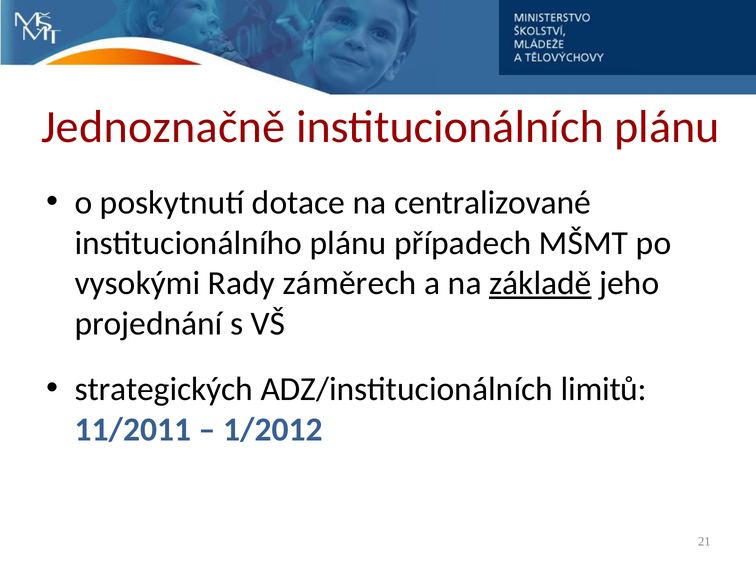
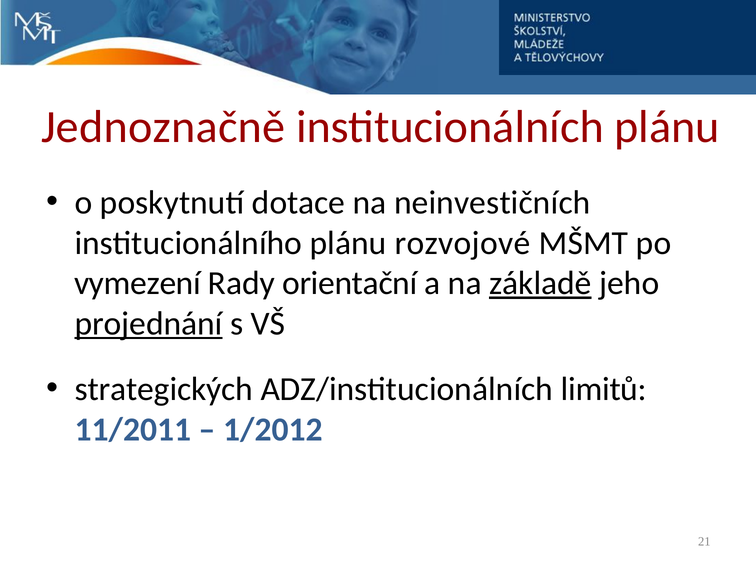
centralizované: centralizované -> neinvestičních (492, 203)
případech: případech -> rozvojové (463, 243)
vysokými: vysokými -> vymezení (138, 283)
záměrech: záměrech -> orientační (350, 283)
projednání underline: none -> present (149, 324)
